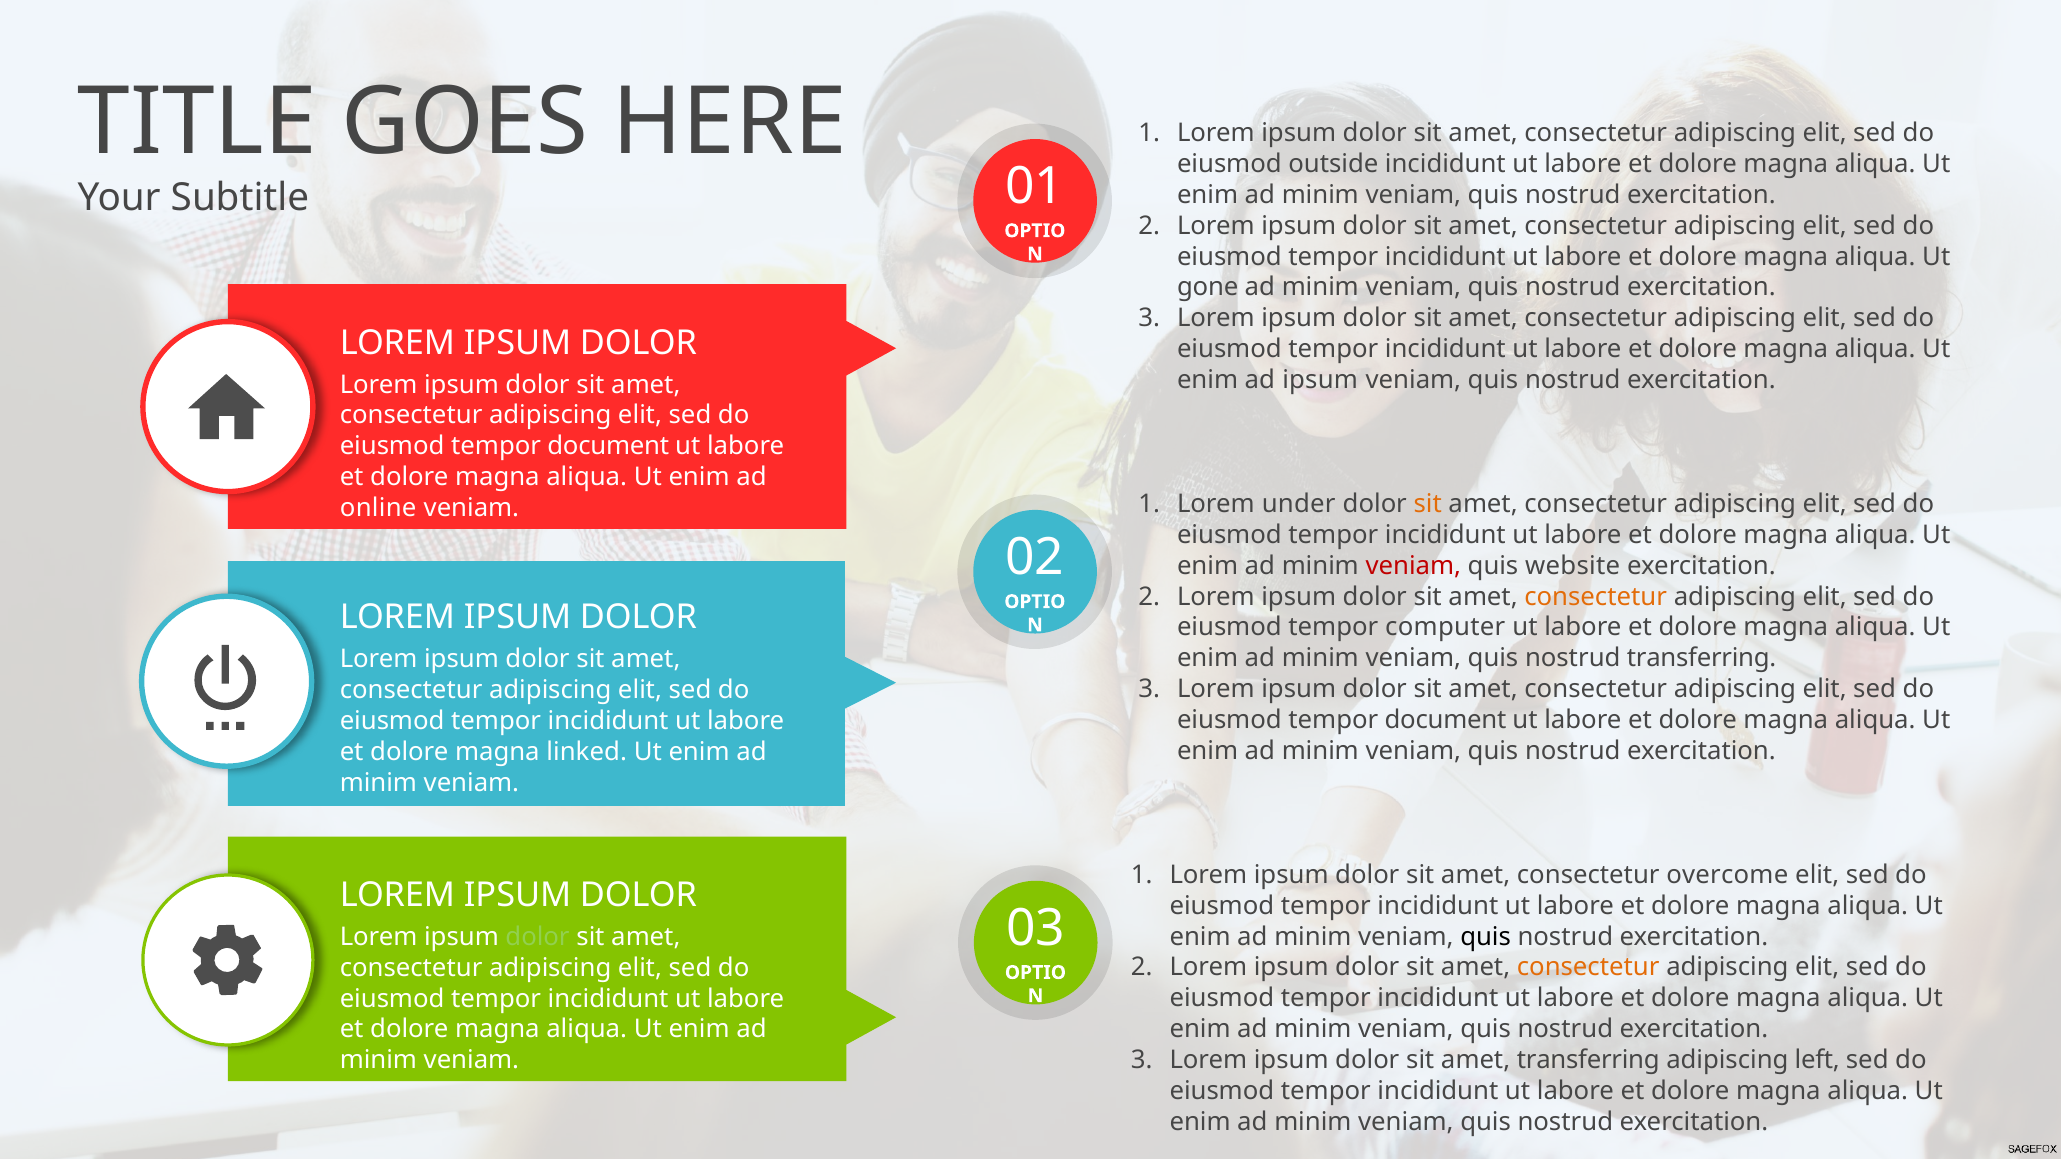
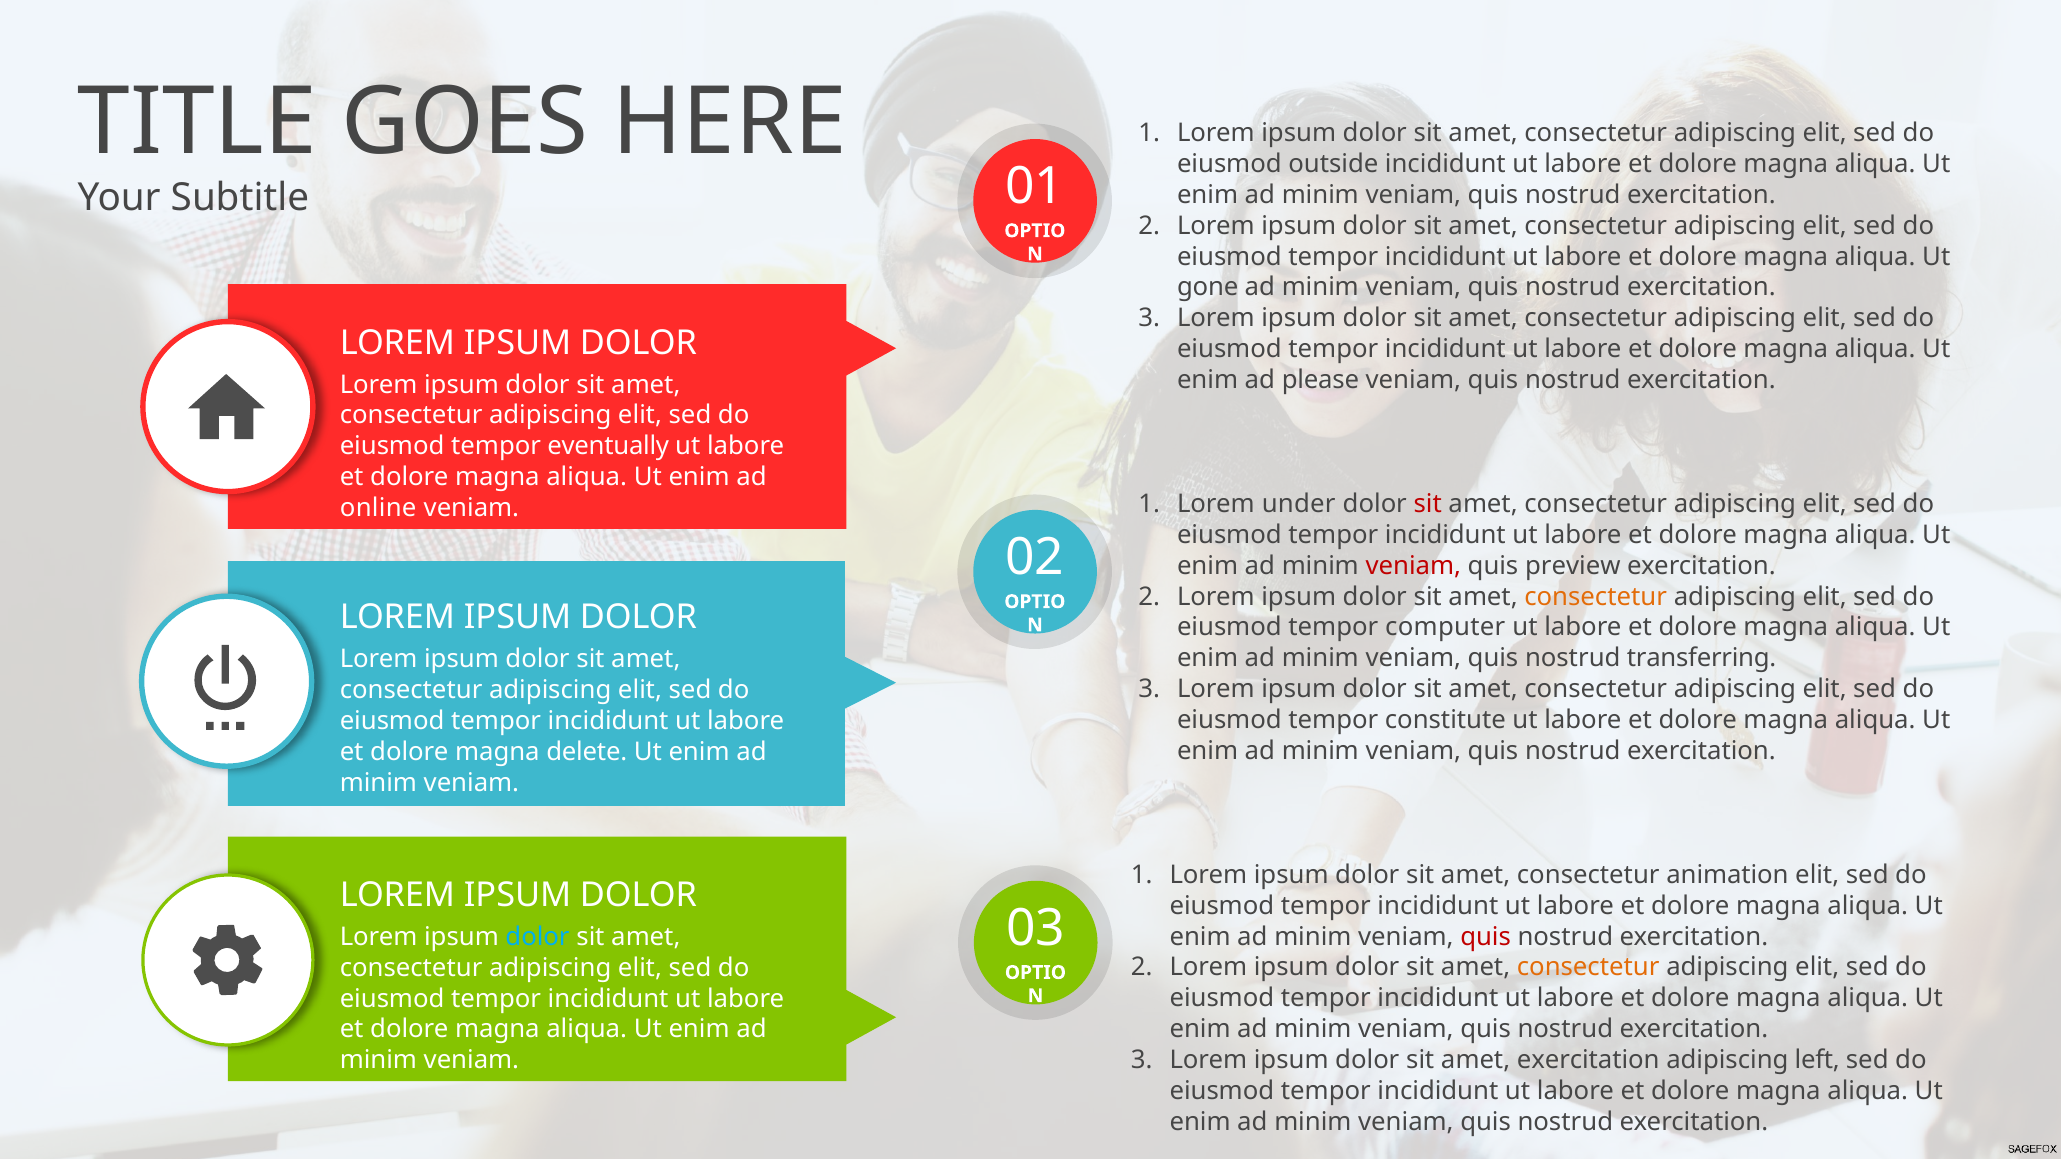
ad ipsum: ipsum -> please (1320, 380)
document: document -> eventually (608, 446)
sit colour: orange -> red (1428, 504)
website: website -> preview (1573, 566)
document: document -> constitute (1445, 720)
linked: linked -> delete (587, 752)
overcome: overcome -> animation (1727, 875)
quis colour: black -> red (1486, 937)
dolor colour: light green -> light blue (538, 937)
amet transferring: transferring -> exercitation (1588, 1060)
